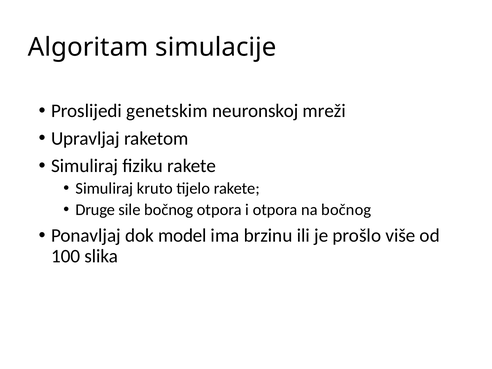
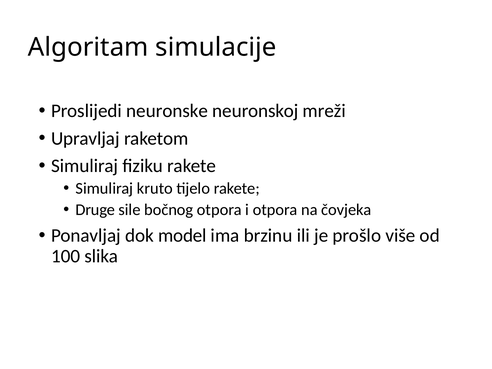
genetskim: genetskim -> neuronske (167, 111)
na bočnog: bočnog -> čovjeka (346, 210)
